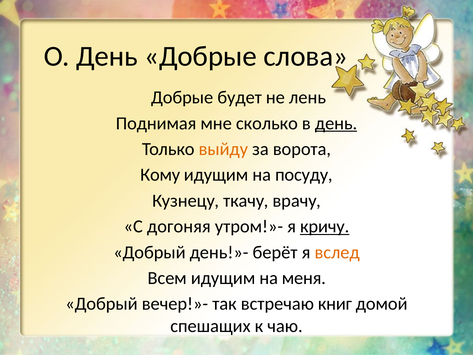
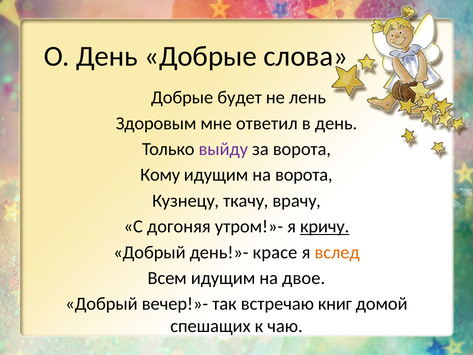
Поднимая: Поднимая -> Здоровым (156, 123)
сколько: сколько -> ответил (267, 123)
день underline: present -> none (336, 123)
выйду colour: orange -> purple (223, 149)
на посуду: посуду -> ворота (304, 175)
берёт: берёт -> красе (275, 252)
меня: меня -> двое (304, 278)
